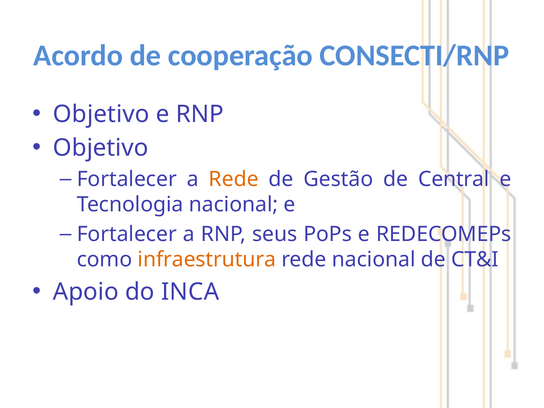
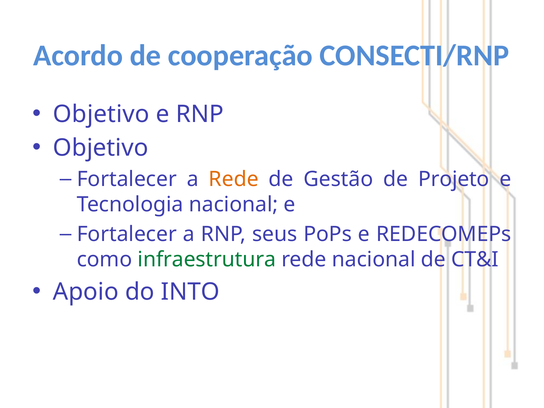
Central: Central -> Projeto (454, 179)
infraestrutura colour: orange -> green (207, 260)
INCA: INCA -> INTO (190, 292)
